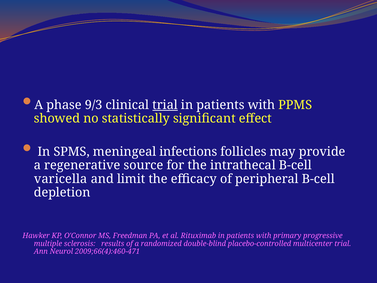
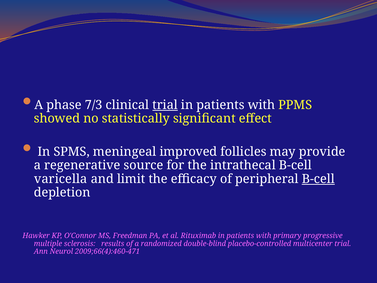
9/3: 9/3 -> 7/3 (94, 105)
infections: infections -> improved (188, 152)
B-cell underline: none -> present (318, 179)
